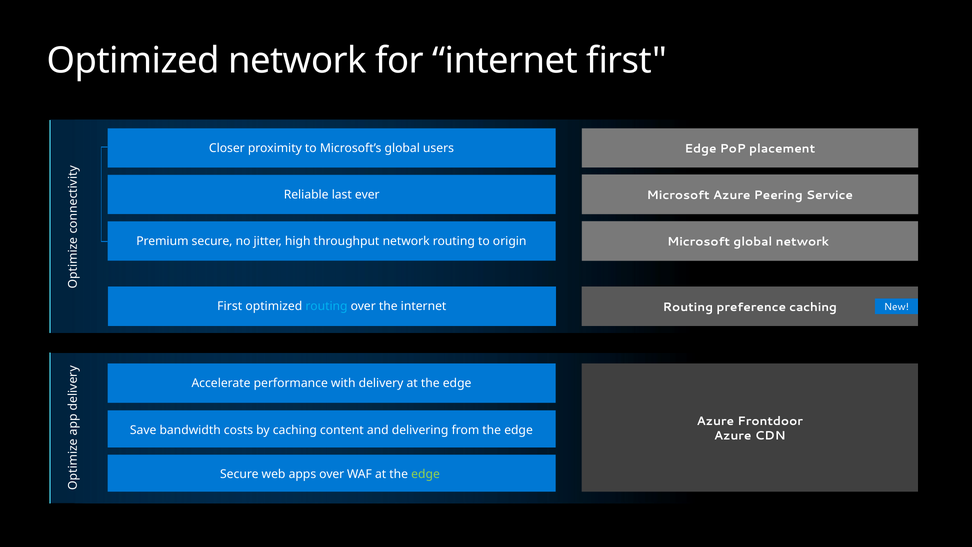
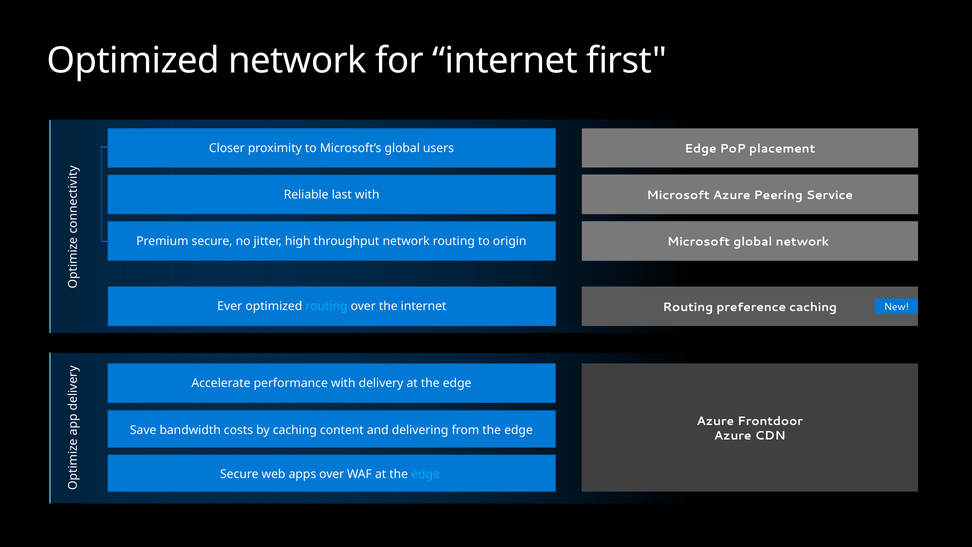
last ever: ever -> with (367, 194)
First: First -> Ever (230, 306)
edge colour: light green -> light blue (426, 474)
